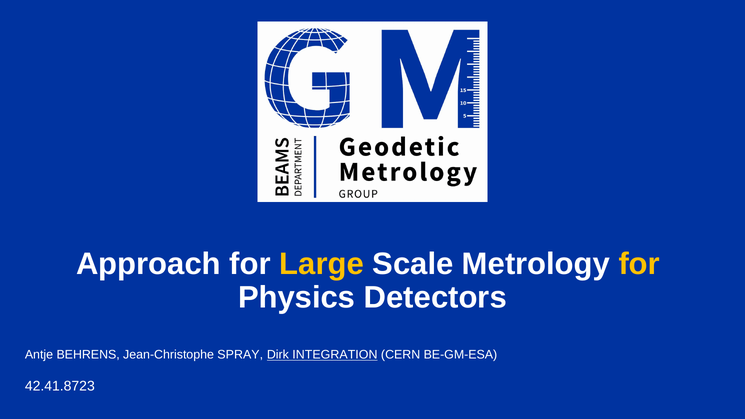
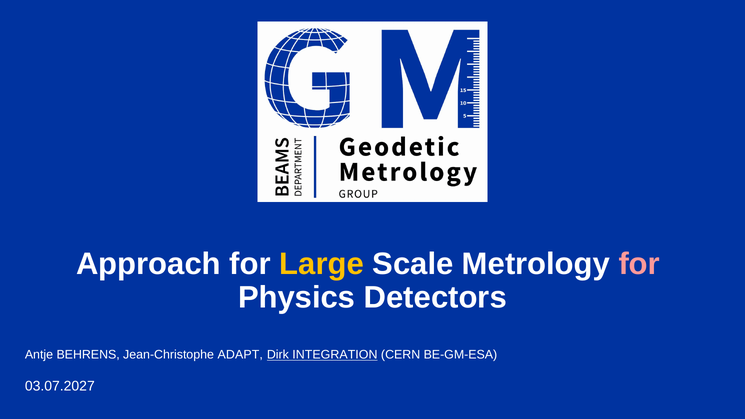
for colour: yellow -> pink (639, 264)
SPRAY: SPRAY -> ADAPT (240, 355)
42.41.8723: 42.41.8723 -> 03.07.2027 (60, 386)
